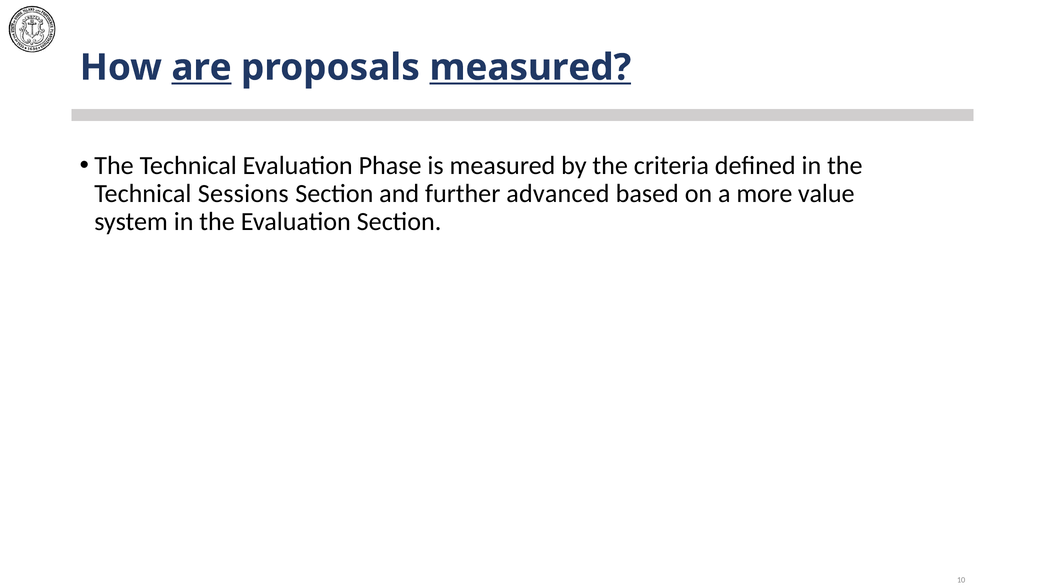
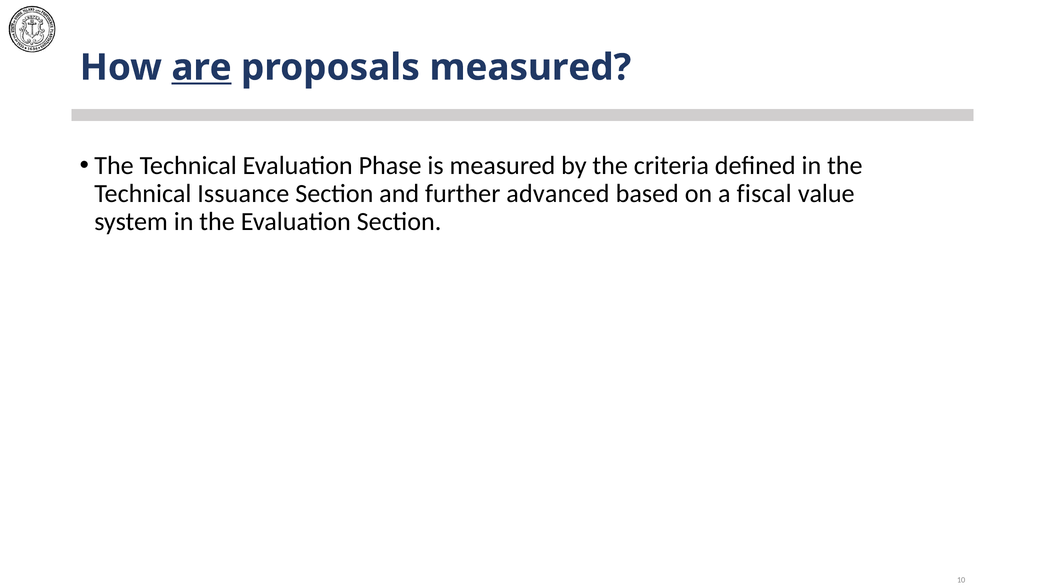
measured underline: present -> none (530, 67)
Sessions: Sessions -> Issuance (243, 194)
more: more -> fiscal (764, 194)
